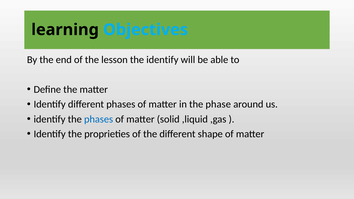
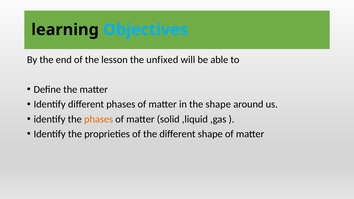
the identify: identify -> unfixed (162, 60)
the phase: phase -> shape (218, 104)
phases colour: blue -> orange (99, 119)
